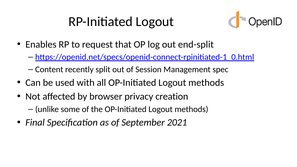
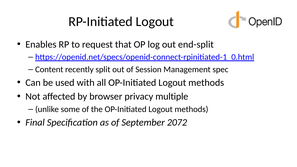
creation: creation -> multiple (172, 97)
2021: 2021 -> 2072 (177, 123)
